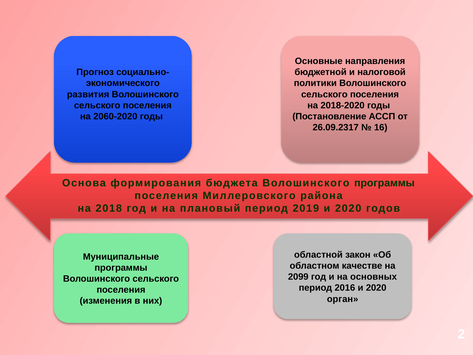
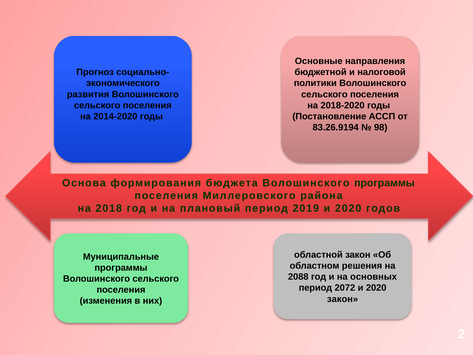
2060-2020: 2060-2020 -> 2014-2020 (115, 116)
26.09.2317: 26.09.2317 -> 83.26.9194 (336, 127)
16: 16 -> 98 (381, 127)
качестве: качестве -> решения (362, 266)
2099: 2099 -> 2088 (298, 277)
2016: 2016 -> 2072 (345, 288)
орган: орган -> закон (343, 299)
